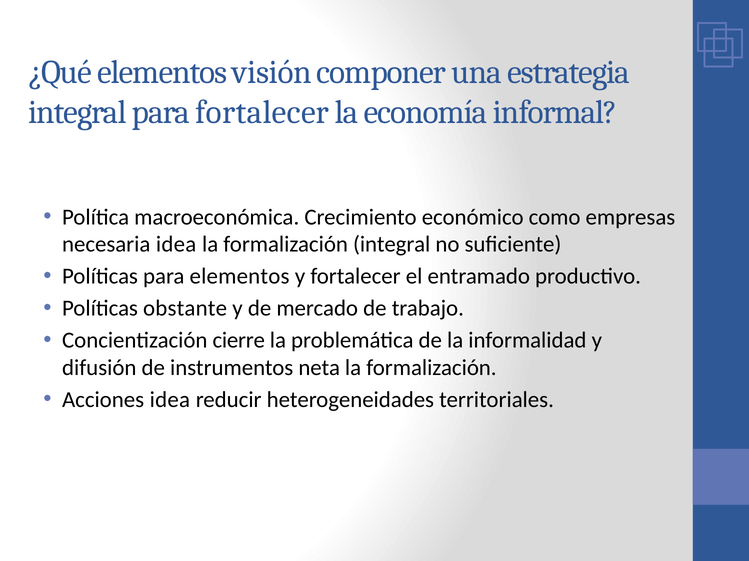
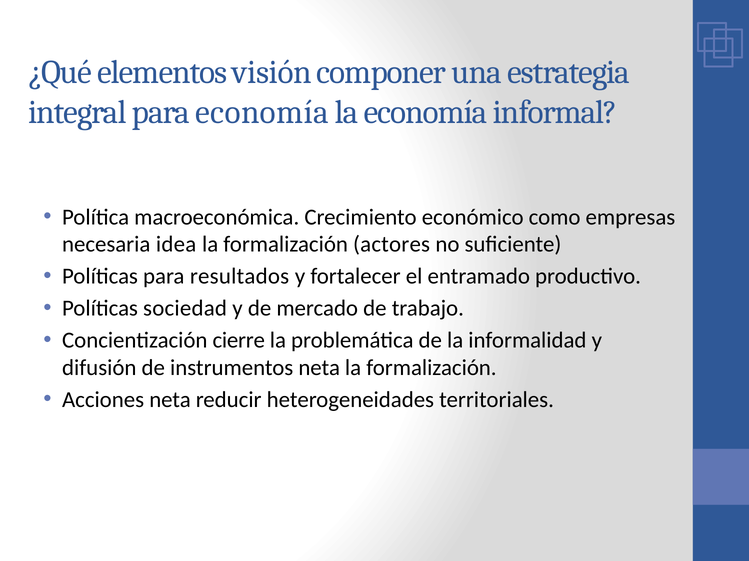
para fortalecer: fortalecer -> economía (262, 113)
formalización integral: integral -> actores (392, 245)
para elementos: elementos -> resultados (240, 277)
obstante: obstante -> sociedad (185, 309)
Acciones idea: idea -> neta (170, 400)
